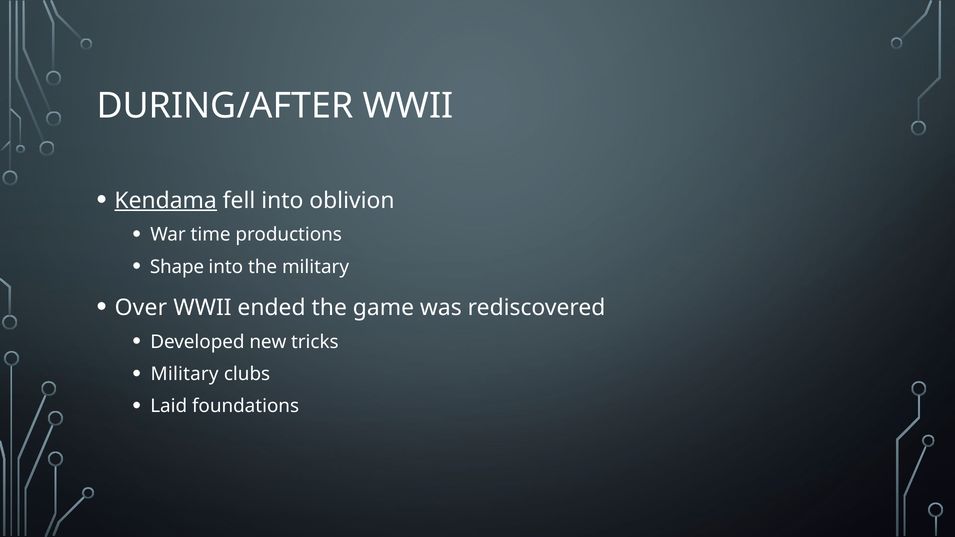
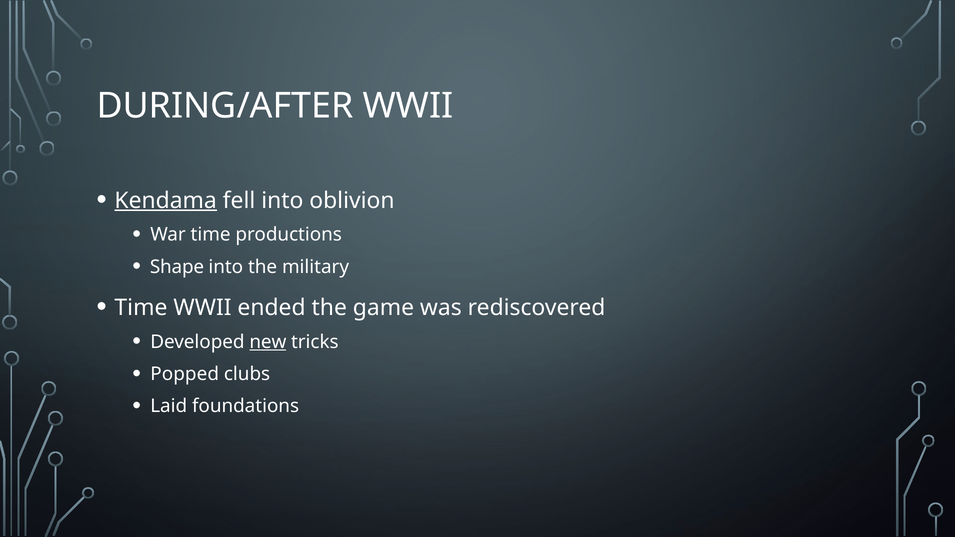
Over: Over -> Time (141, 308)
new underline: none -> present (268, 342)
Military: Military -> Popped (185, 374)
